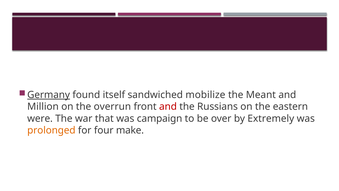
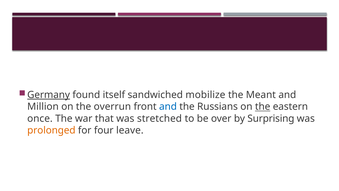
and colour: red -> blue (168, 107)
the underline: none -> present (263, 107)
were: were -> once (40, 118)
campaign: campaign -> stretched (159, 118)
Extremely: Extremely -> Surprising (271, 118)
make: make -> leave (130, 130)
